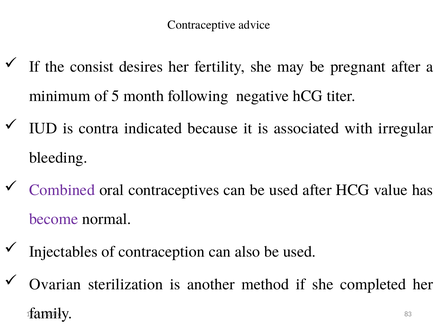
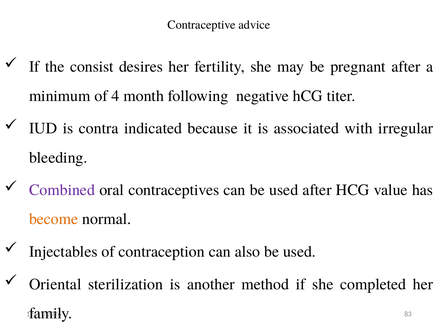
5: 5 -> 4 (116, 96)
become colour: purple -> orange (54, 219)
Ovarian: Ovarian -> Oriental (55, 284)
